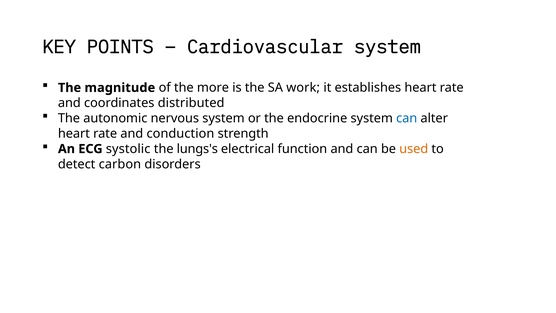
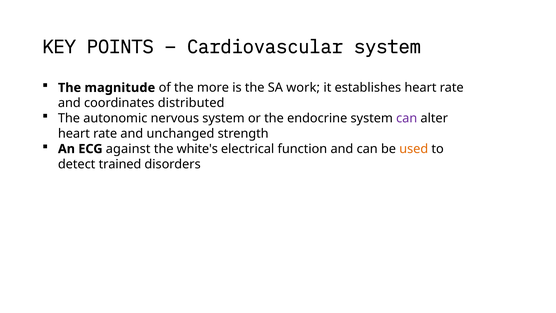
can colour: blue -> purple (407, 118)
conduction: conduction -> unchanged (180, 134)
systolic: systolic -> against (128, 149)
lungs's: lungs's -> white's (197, 149)
carbon: carbon -> trained (120, 164)
